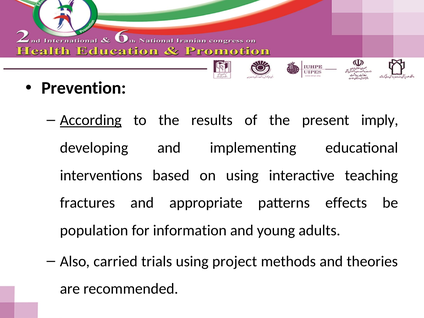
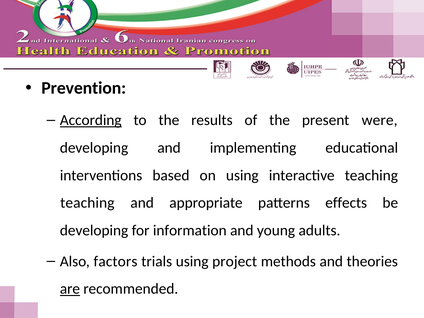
imply: imply -> were (380, 120)
fractures: fractures -> teaching (87, 203)
population: population -> developing (94, 230)
carried: carried -> factors (115, 261)
are underline: none -> present (70, 289)
